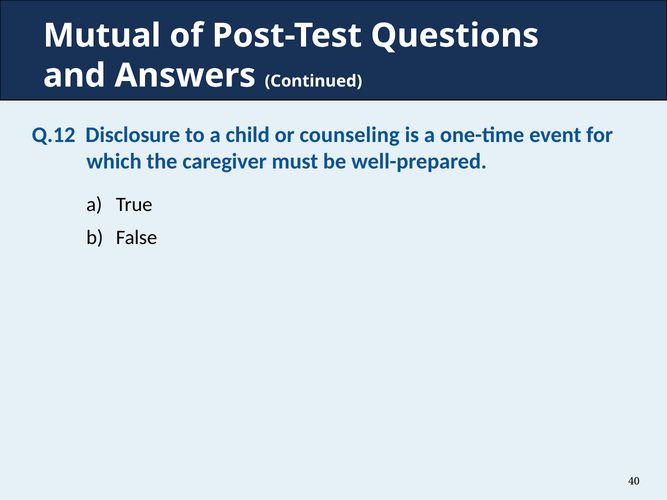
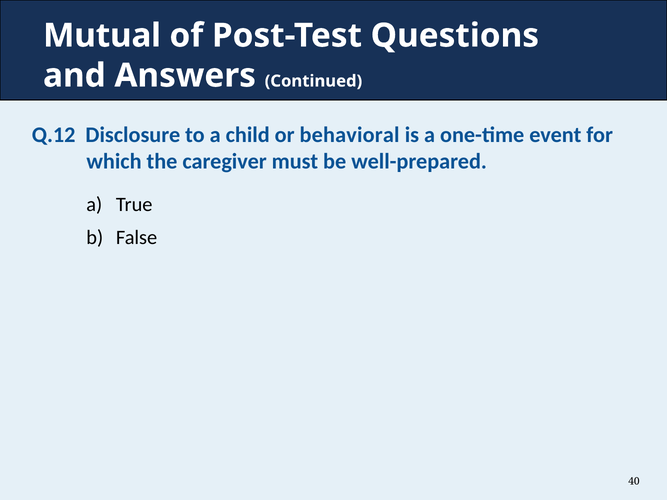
counseling: counseling -> behavioral (350, 135)
